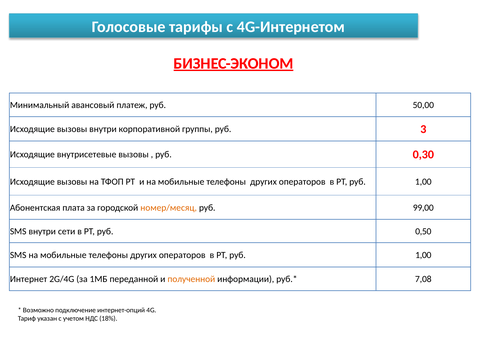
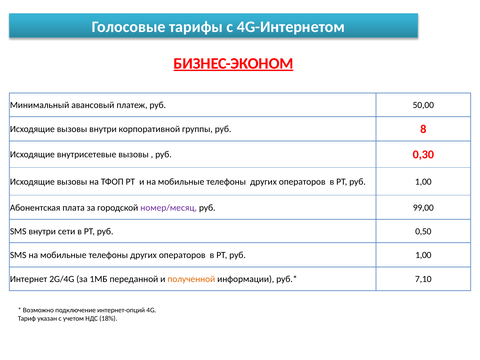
3: 3 -> 8 (423, 129)
номер/месяц colour: orange -> purple (169, 208)
7,08: 7,08 -> 7,10 (423, 279)
